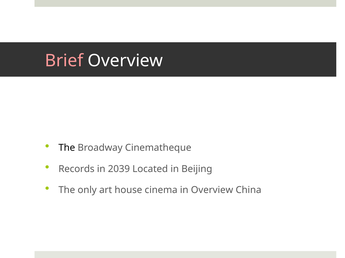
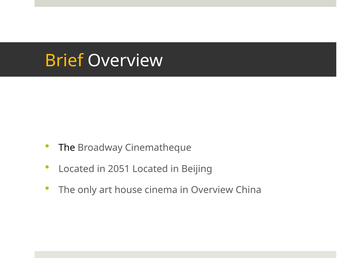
Brief colour: pink -> yellow (64, 61)
Records: Records -> Located (76, 169)
2039: 2039 -> 2051 (119, 169)
